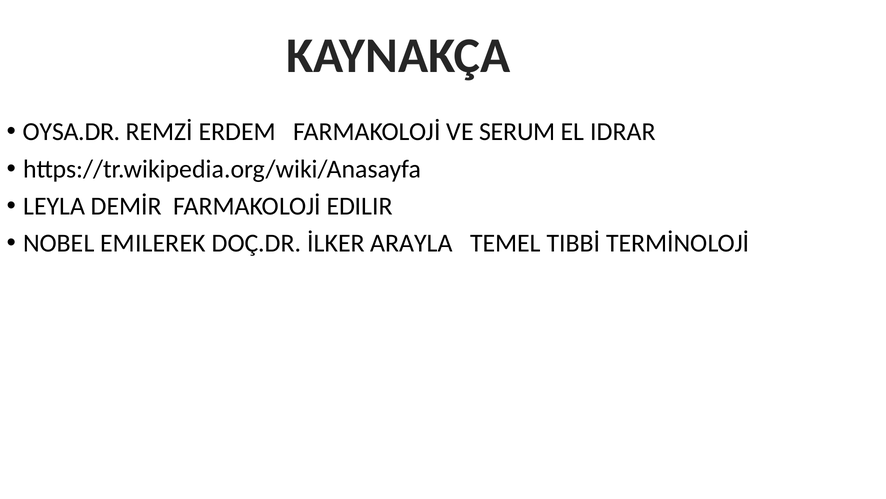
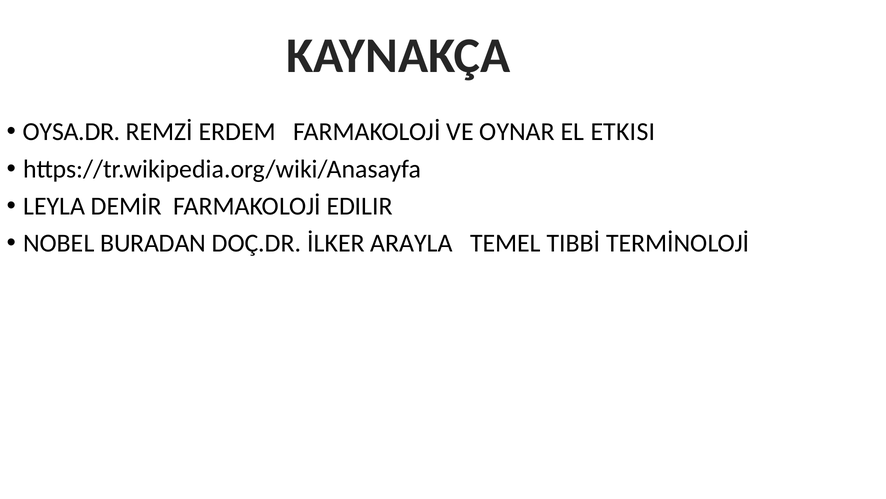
SERUM: SERUM -> OYNAR (517, 132)
IDRAR: IDRAR -> ETKISI (623, 132)
EMILEREK: EMILEREK -> BURADAN (153, 243)
